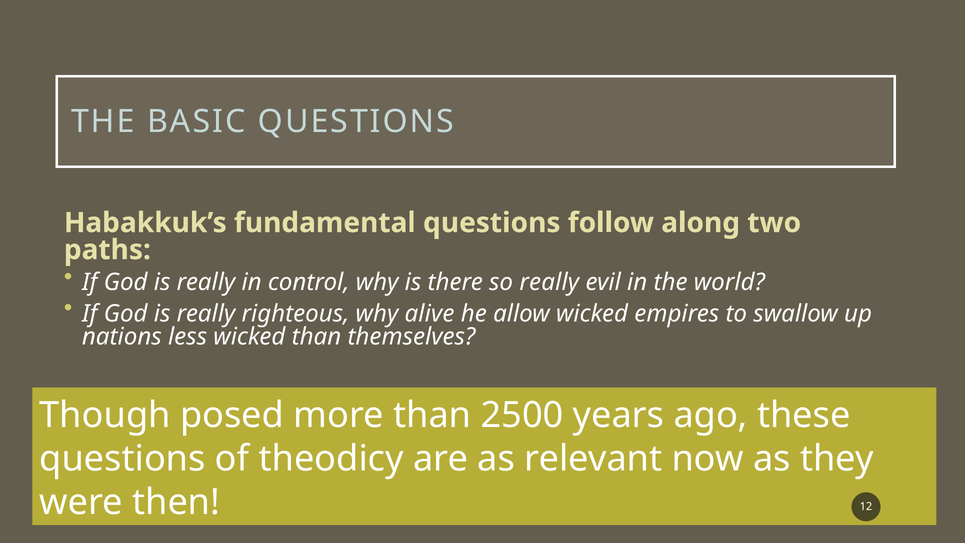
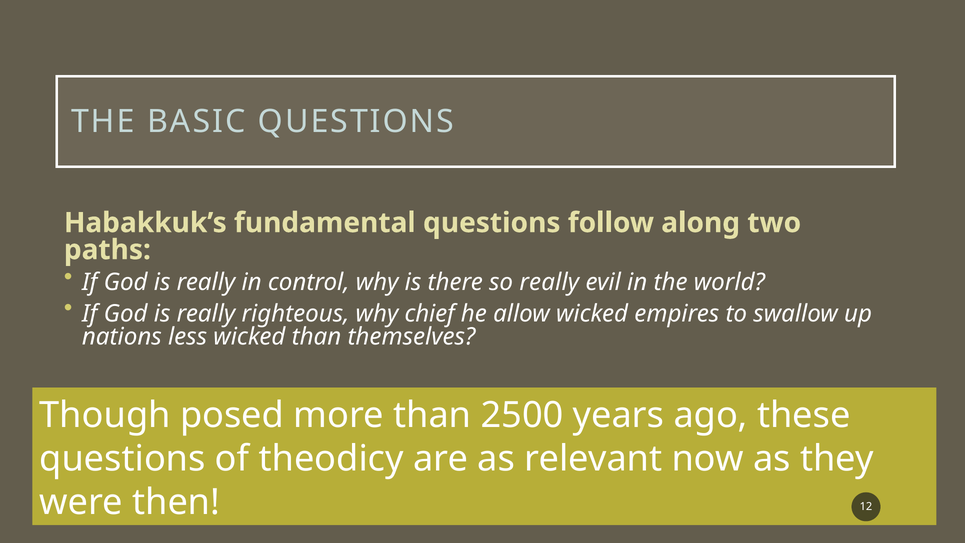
alive: alive -> chief (430, 314)
